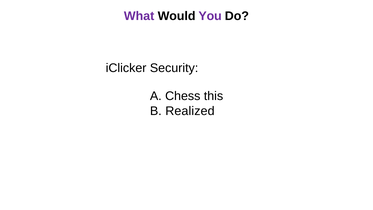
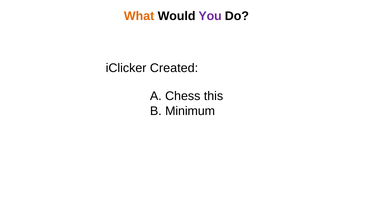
What colour: purple -> orange (139, 16)
Security: Security -> Created (174, 68)
Realized: Realized -> Minimum (190, 111)
